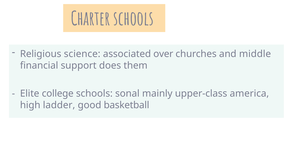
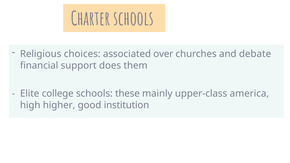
science: science -> choices (82, 54)
middle: middle -> debate (255, 54)
sonal: sonal -> these (127, 94)
ladder: ladder -> higher (59, 105)
basketball: basketball -> institution (127, 105)
